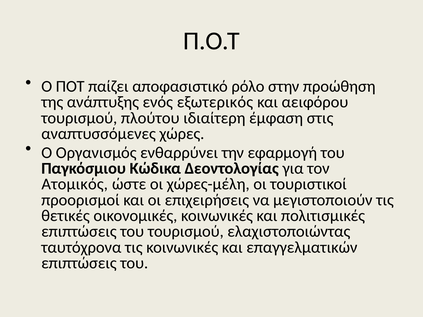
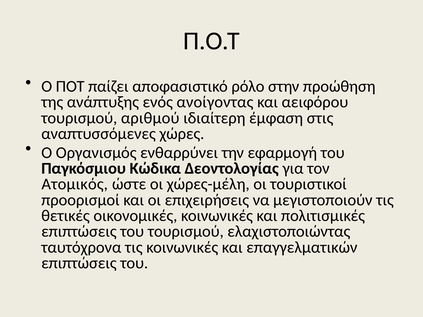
εξωτερικός: εξωτερικός -> ανοίγοντας (215, 102)
πλούτου: πλούτου -> αριθμού (150, 118)
